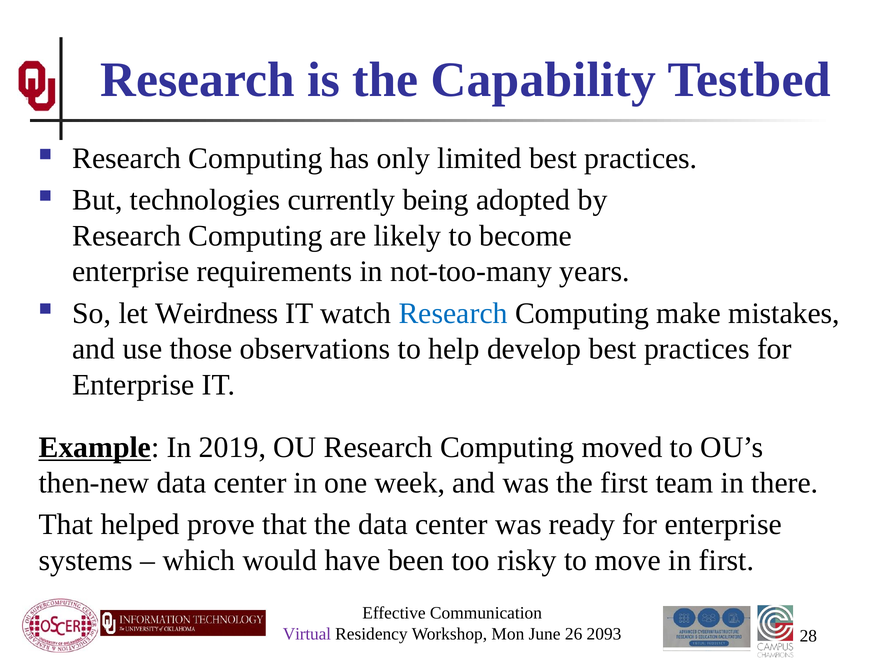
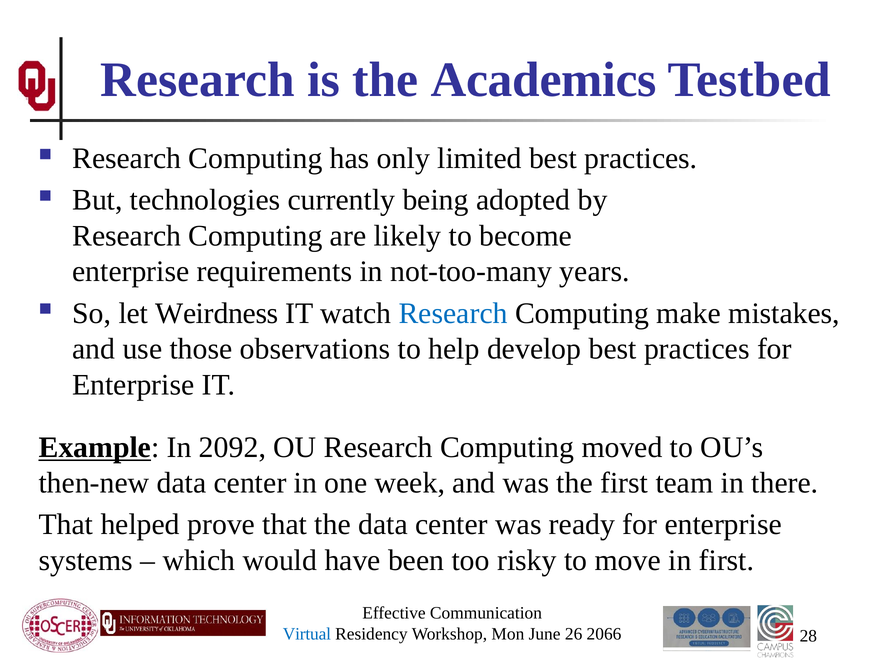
Capability: Capability -> Academics (544, 80)
2019: 2019 -> 2092 (232, 447)
Virtual colour: purple -> blue (307, 634)
2093: 2093 -> 2066 (604, 634)
